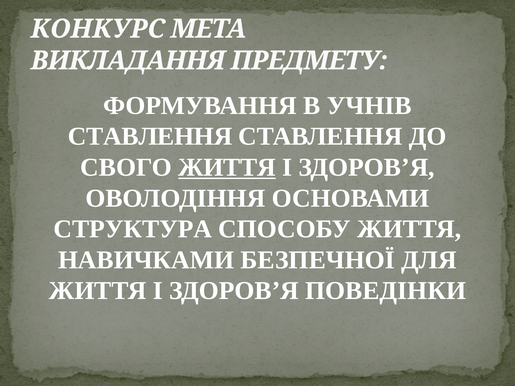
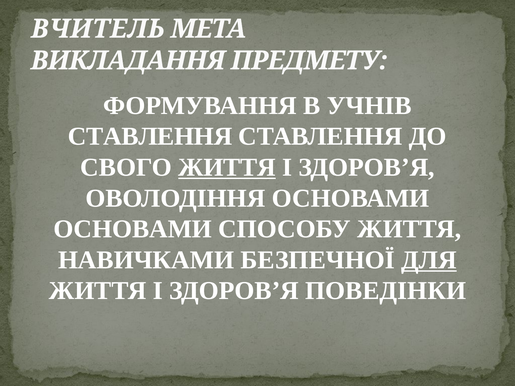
КОНКУРС: КОНКУРС -> ВЧИТЕЛЬ (98, 29)
СТРУКТУРА: СТРУКТУРА -> ОСНОВАМИ (133, 229)
ДЛЯ underline: none -> present (429, 260)
